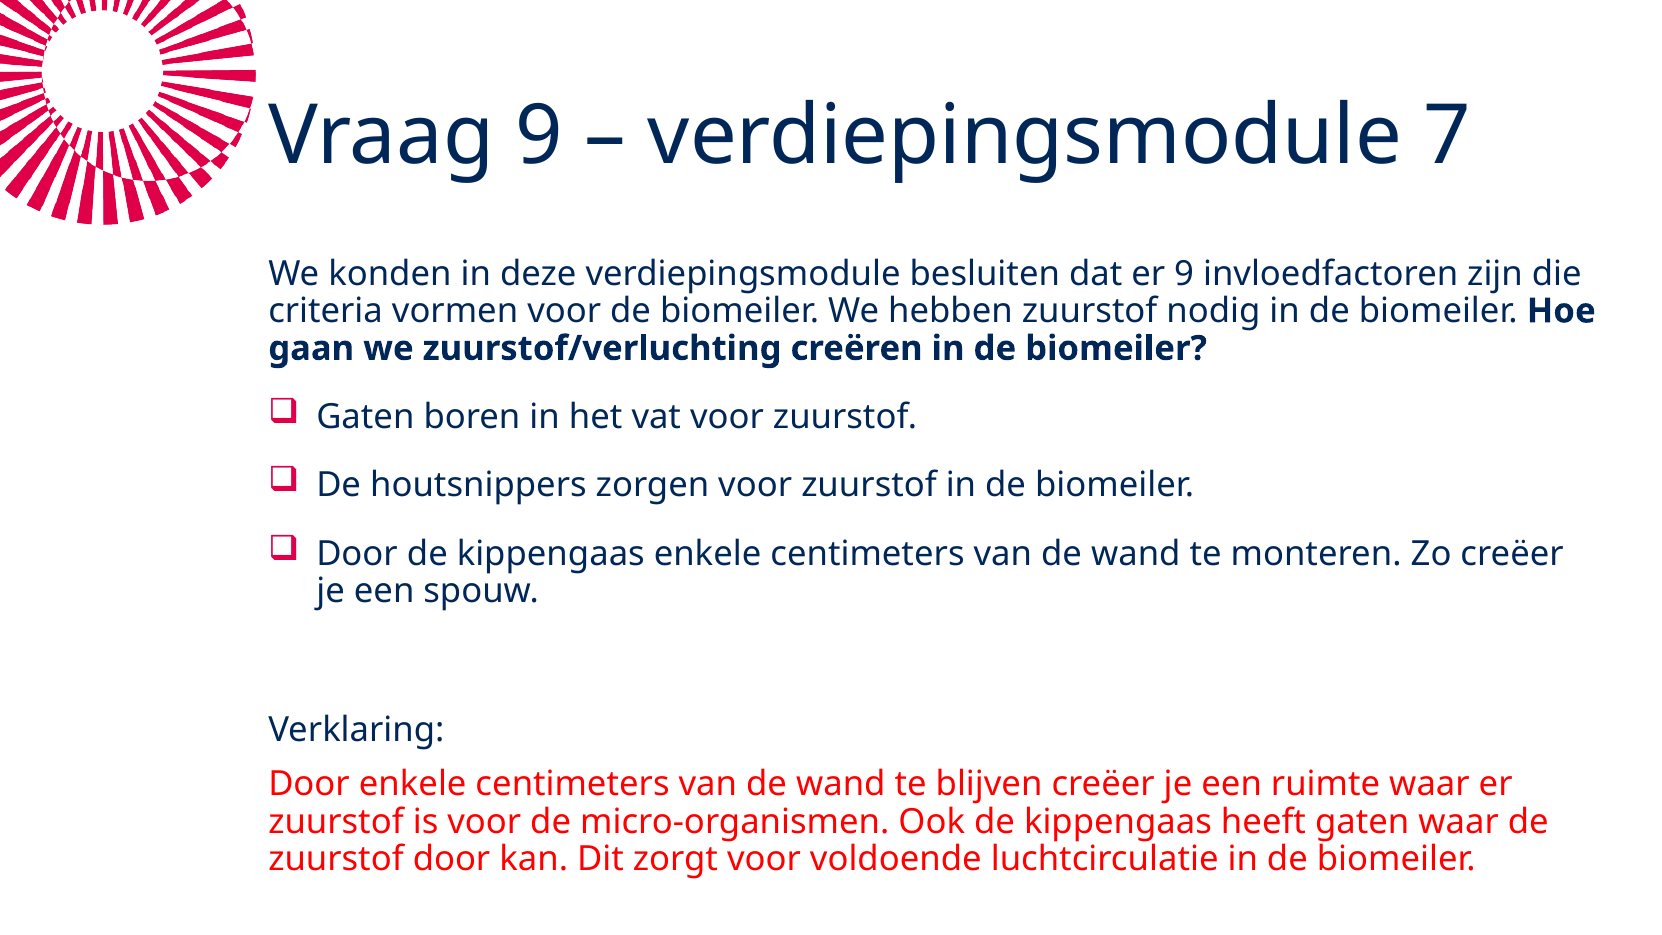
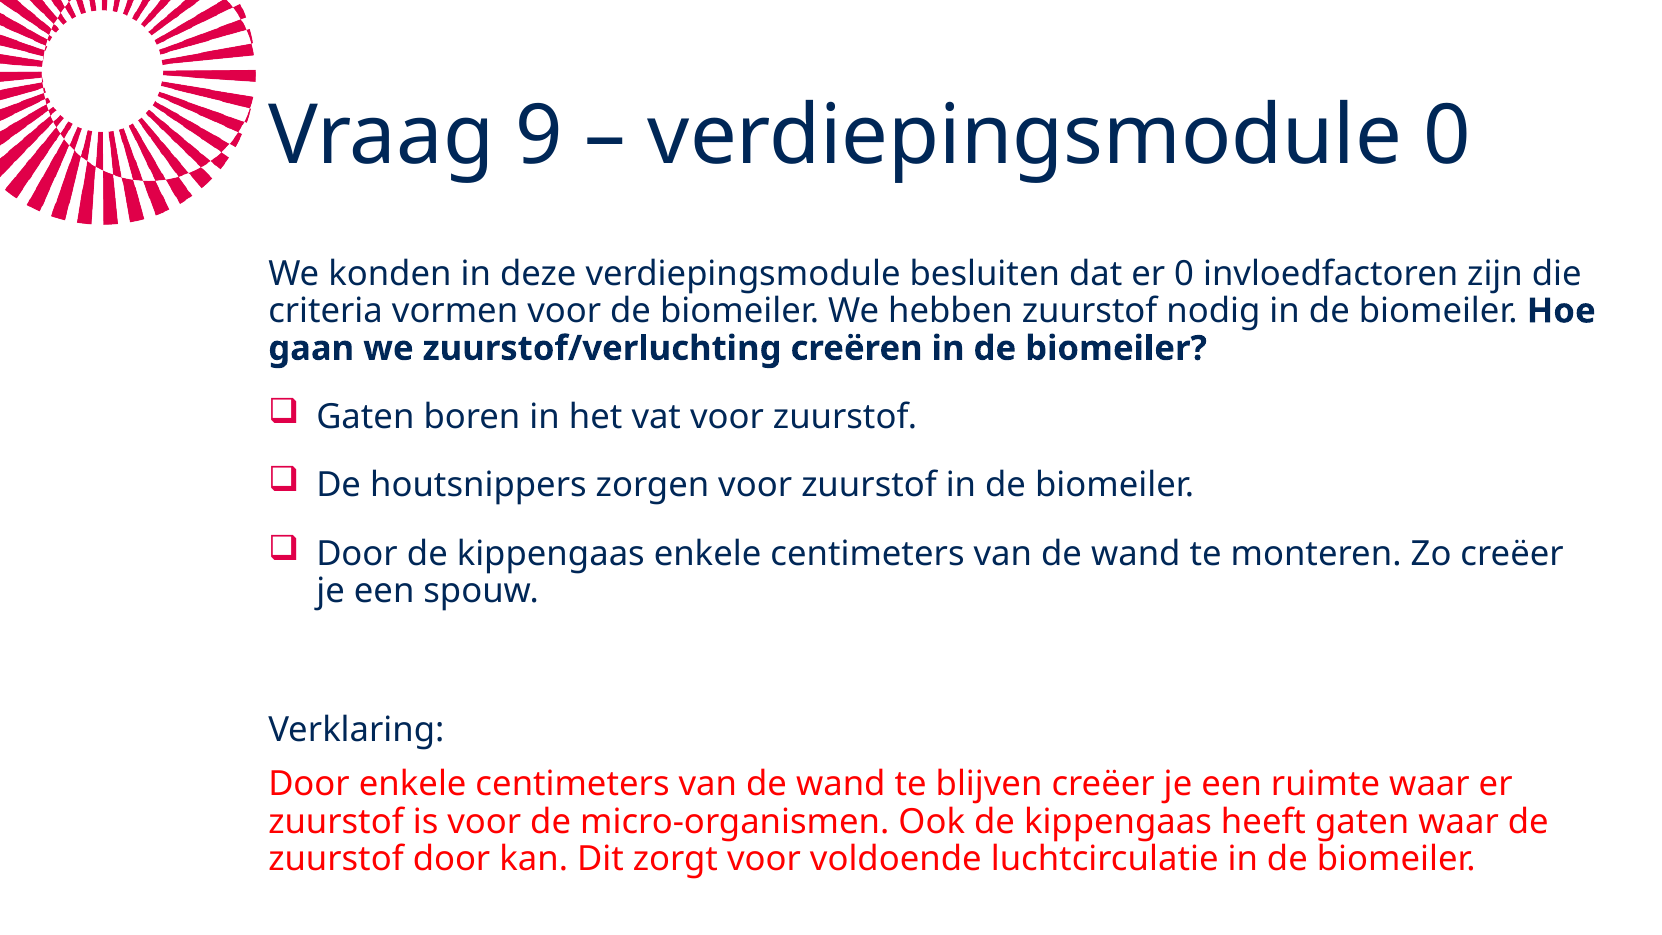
verdiepingsmodule 7: 7 -> 0 (1447, 137)
er 9: 9 -> 0 (1184, 274)
